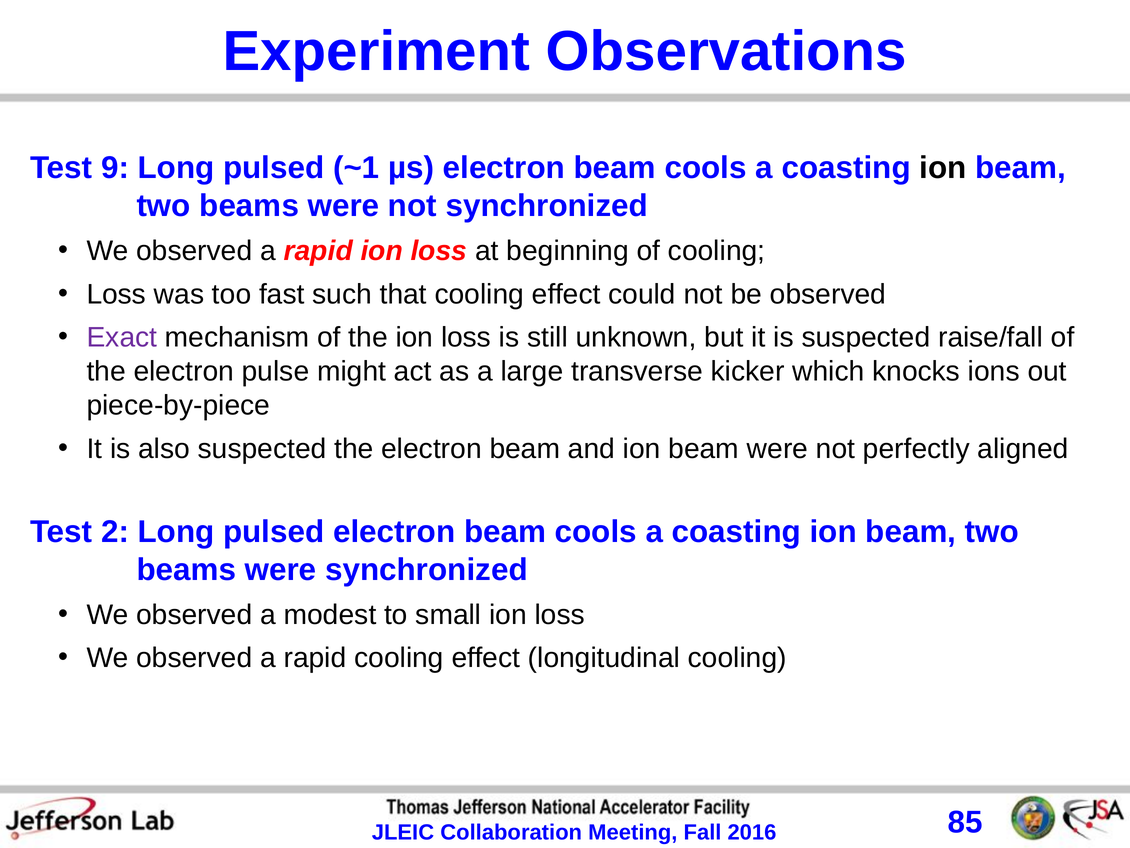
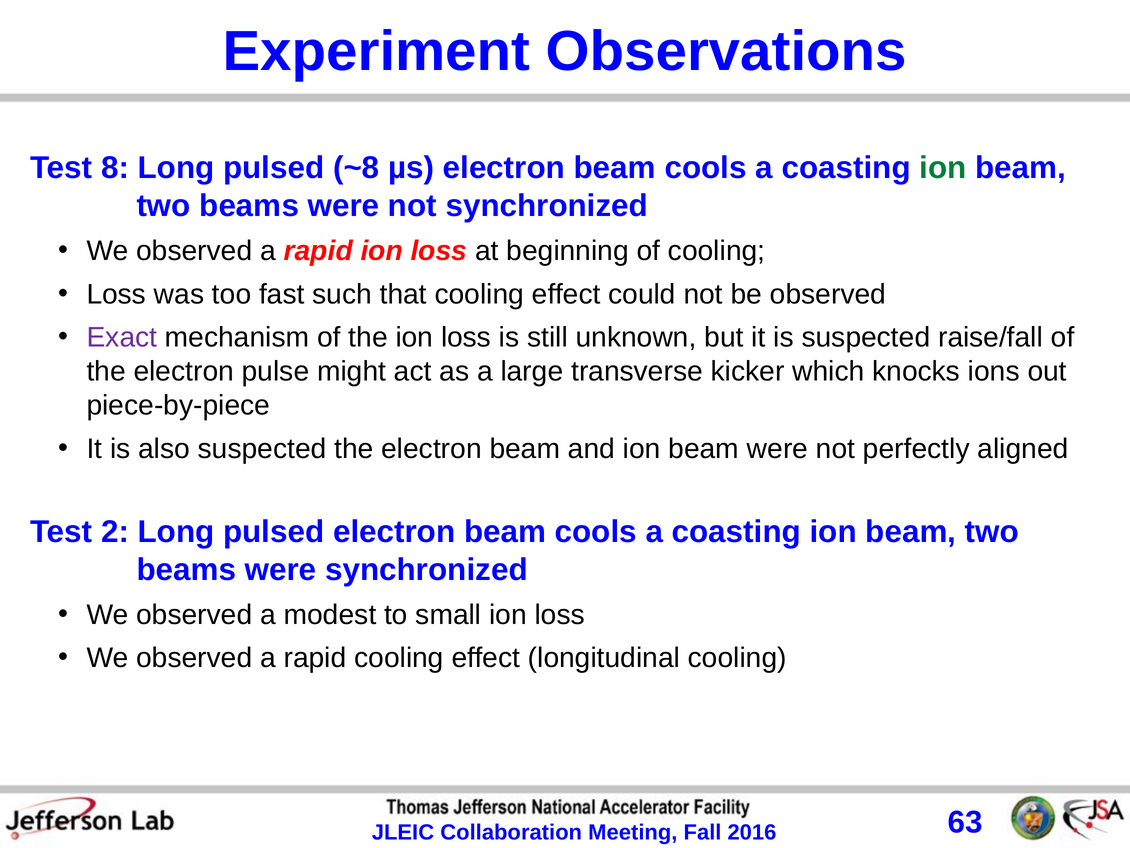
9: 9 -> 8 (115, 168)
~1: ~1 -> ~8 (356, 168)
ion colour: black -> green (943, 168)
85: 85 -> 63 (965, 822)
